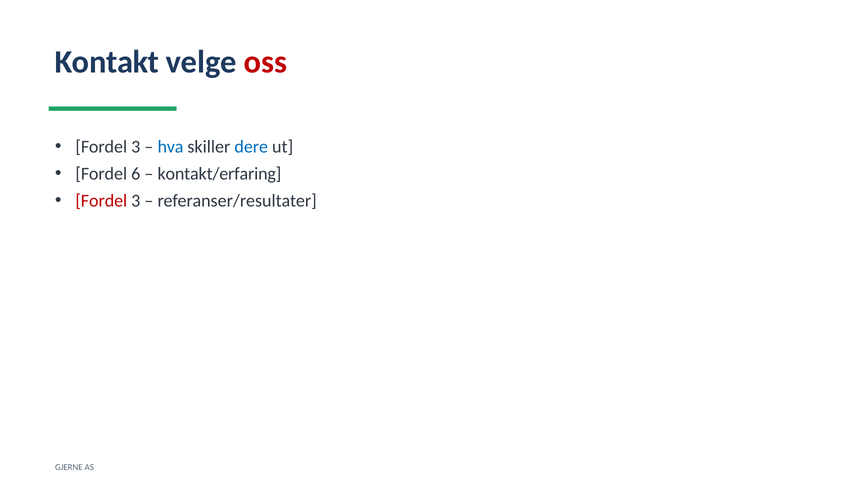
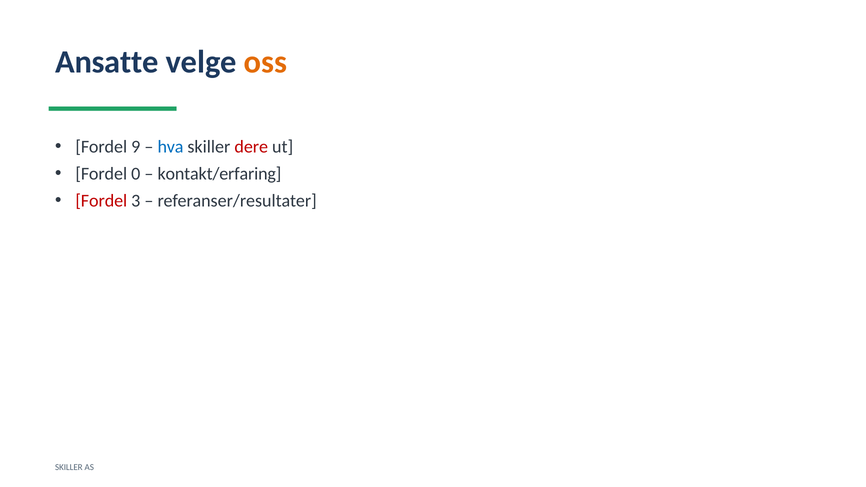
Kontakt: Kontakt -> Ansatte (107, 62)
oss colour: red -> orange (265, 62)
3: 3 -> 9 (136, 147)
dere colour: blue -> red (251, 147)
6: 6 -> 0 (136, 174)
GJERNE: GJERNE -> SKILLER (69, 467)
